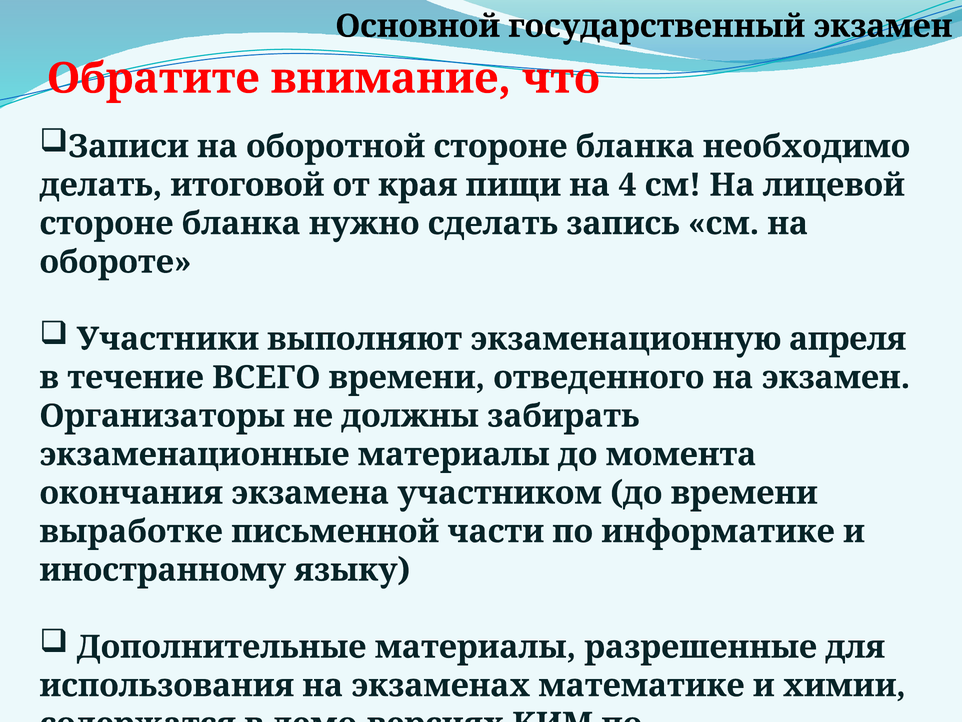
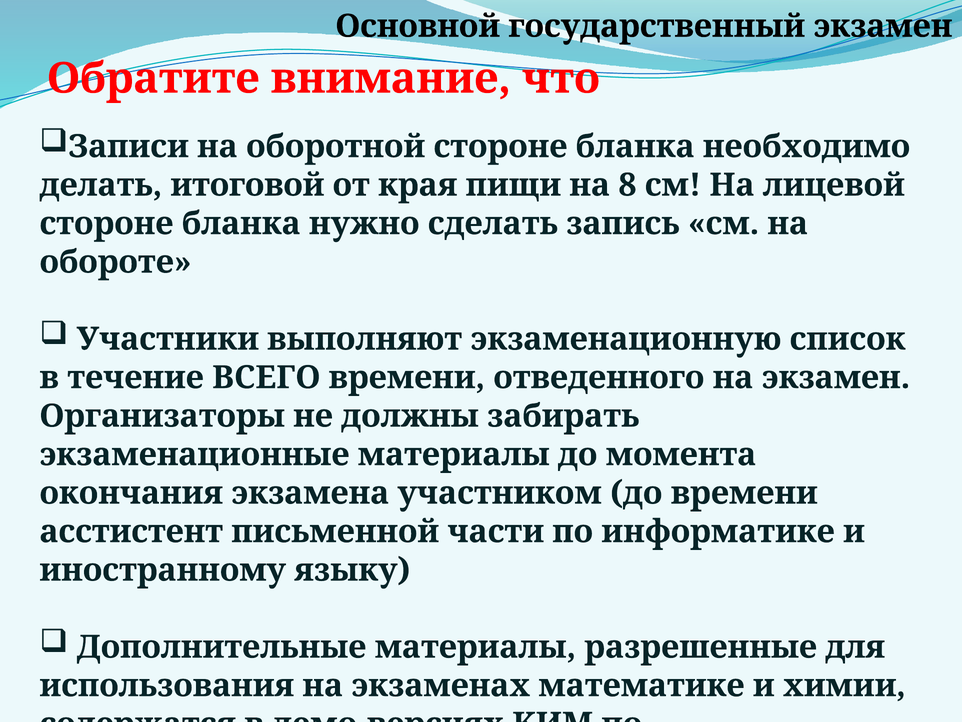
4: 4 -> 8 (627, 185)
апреля: апреля -> список (848, 339)
выработке: выработке -> асстистент (131, 531)
